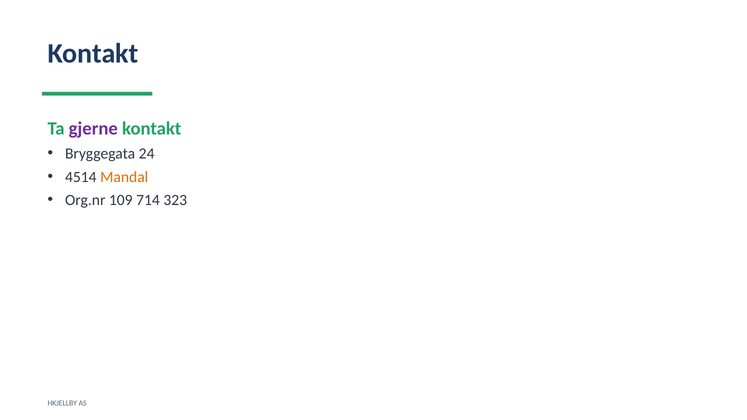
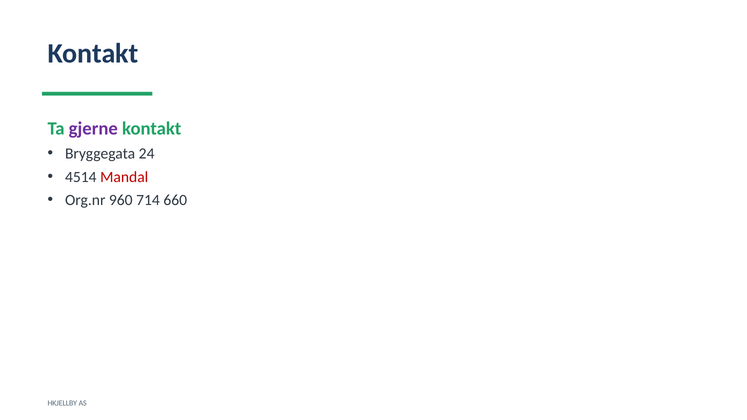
Mandal colour: orange -> red (124, 177)
109: 109 -> 960 (121, 200)
323: 323 -> 660 (175, 200)
